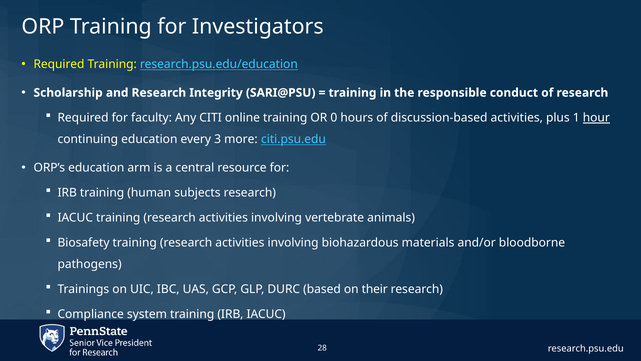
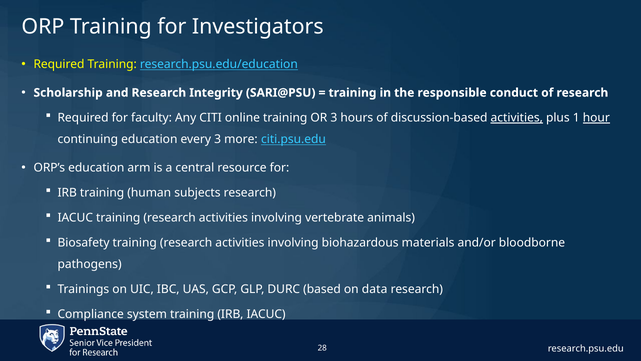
OR 0: 0 -> 3 (334, 118)
activities underline: none -> present (517, 118)
their: their -> data (375, 289)
